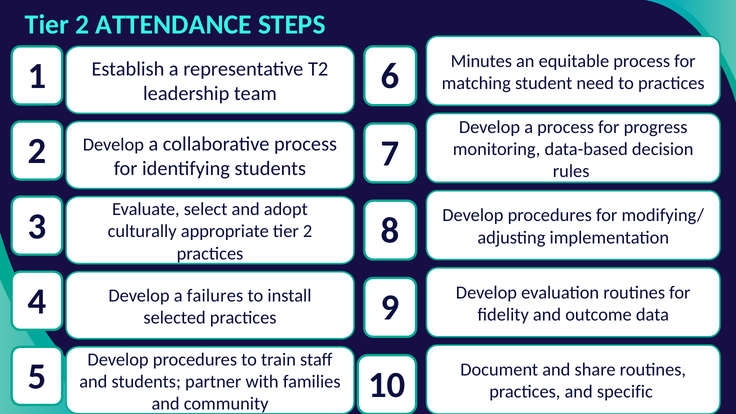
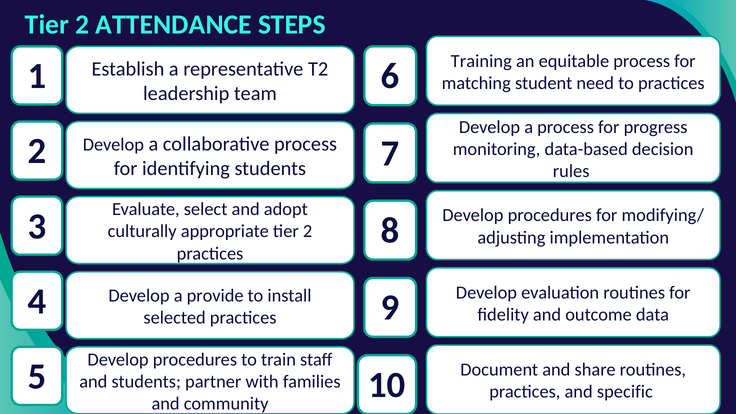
Minutes: Minutes -> Training (481, 61)
failures: failures -> provide (215, 295)
